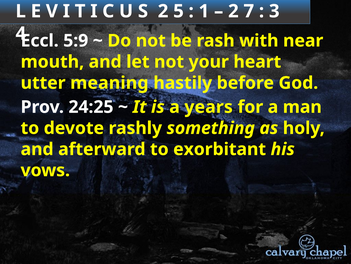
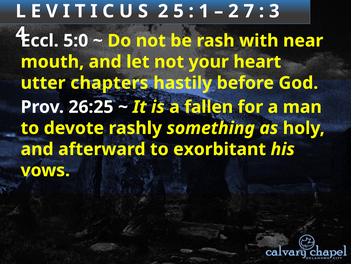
5:9: 5:9 -> 5:0 (76, 41)
meaning: meaning -> chapters (109, 83)
24:25: 24:25 -> 26:25 (91, 107)
years: years -> fallen (209, 107)
